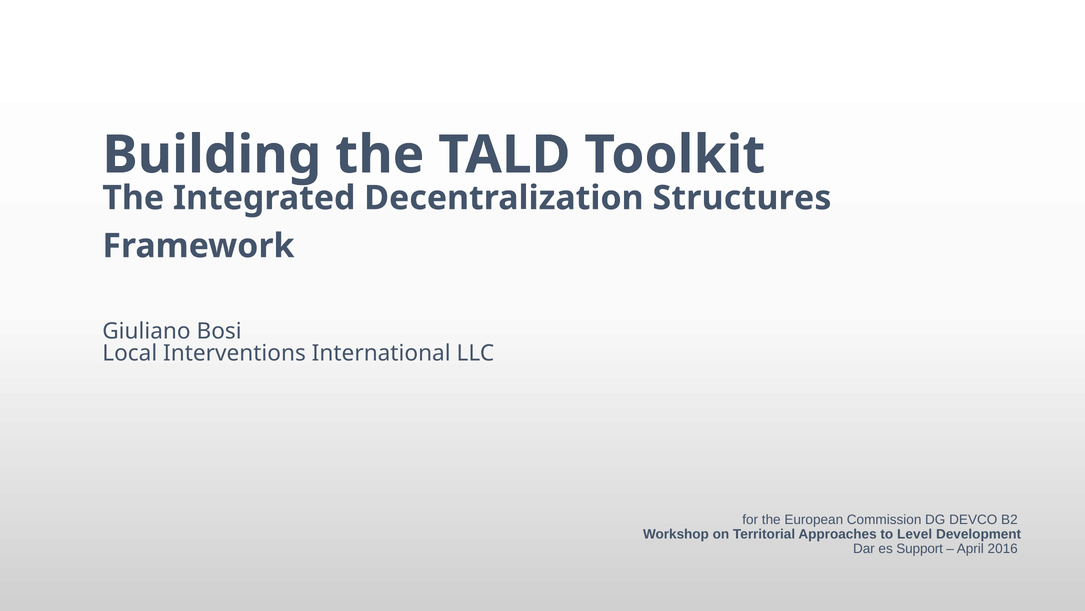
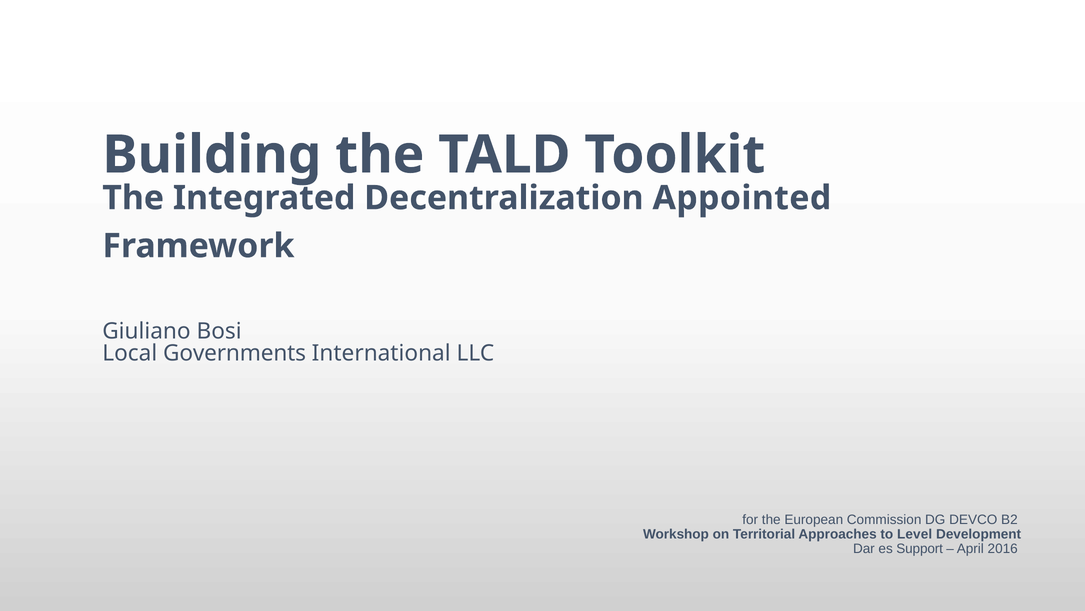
Structures: Structures -> Appointed (742, 198)
Interventions: Interventions -> Governments (235, 353)
